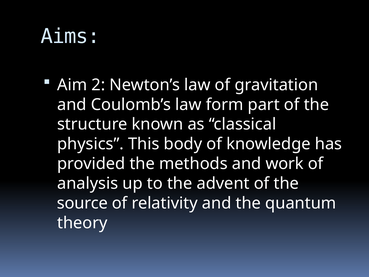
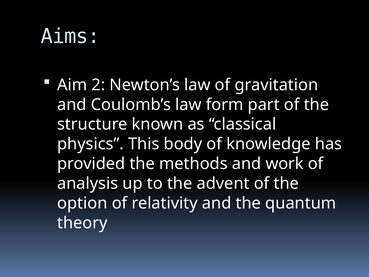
source: source -> option (82, 203)
